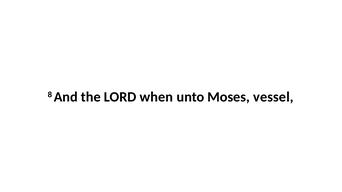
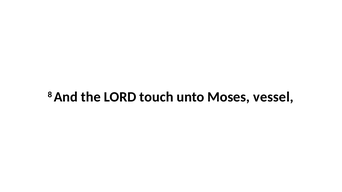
when: when -> touch (156, 97)
